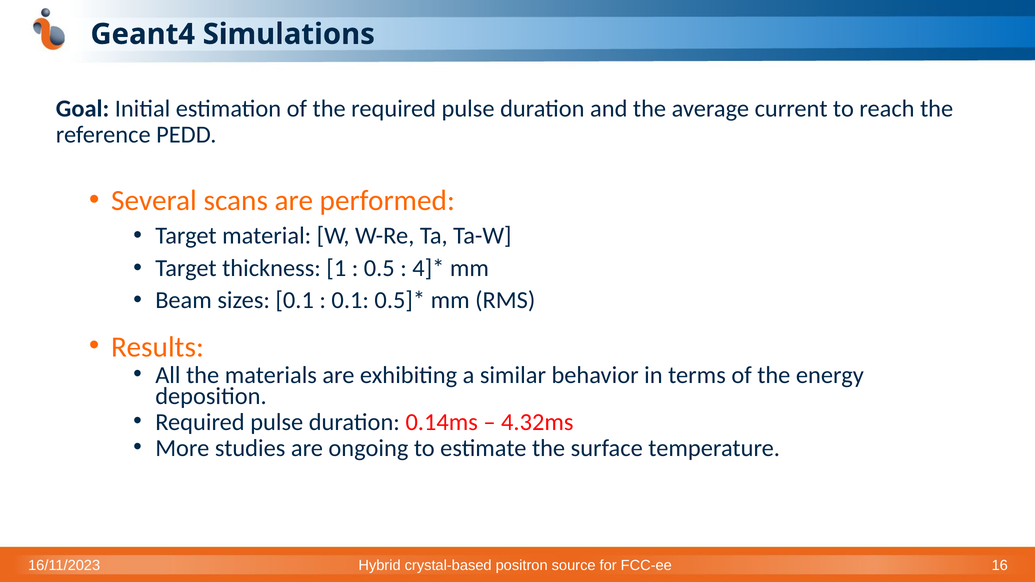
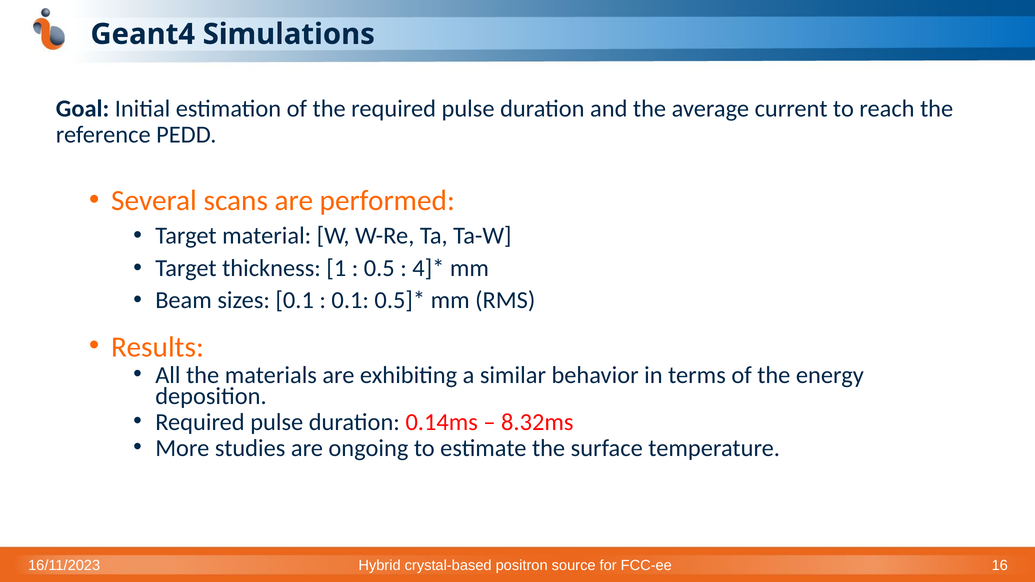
4.32ms: 4.32ms -> 8.32ms (537, 422)
